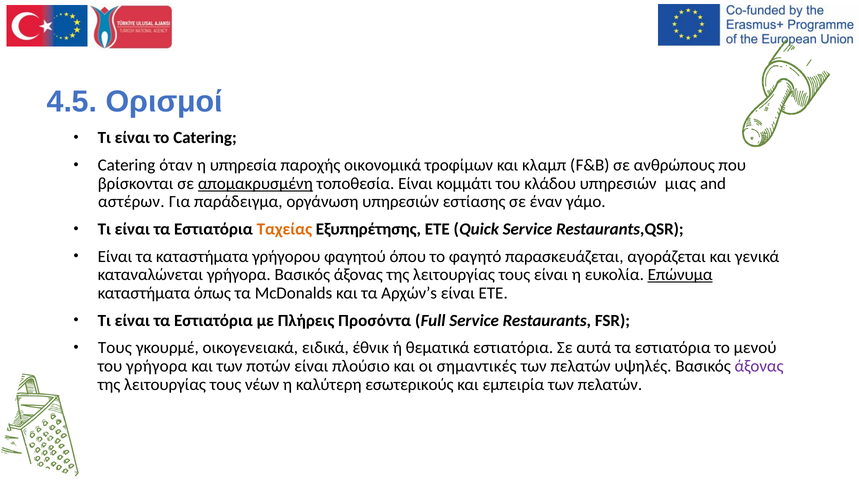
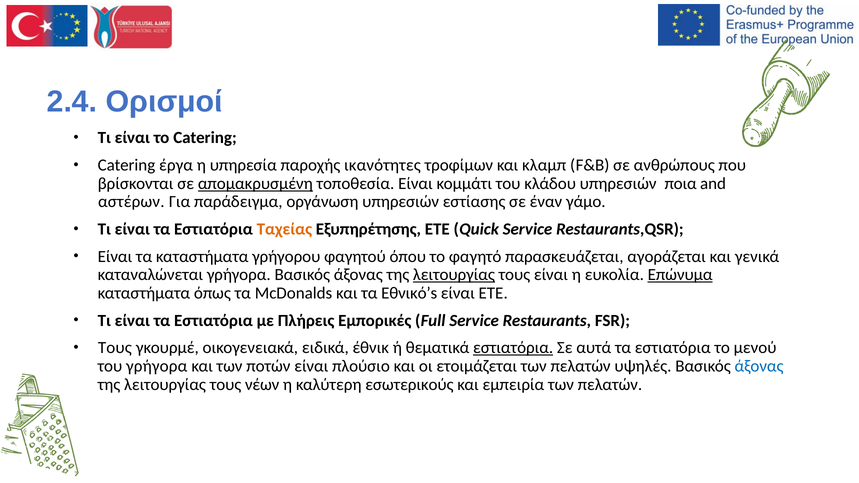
4.5: 4.5 -> 2.4 (72, 102)
όταν: όταν -> έργα (176, 165)
οικονομικά: οικονομικά -> ικανότητες (382, 165)
μιας: μιας -> ποια (681, 184)
λειτουργίας underline: none -> present (454, 275)
Αρχών’s: Αρχών’s -> Εθνικό’s (409, 293)
Προσόντα: Προσόντα -> Εμπορικές (375, 321)
εστιατόρια underline: none -> present (513, 348)
σημαντικές: σημαντικές -> ετοιμάζεται (477, 366)
άξονας colour: purple -> blue (759, 366)
